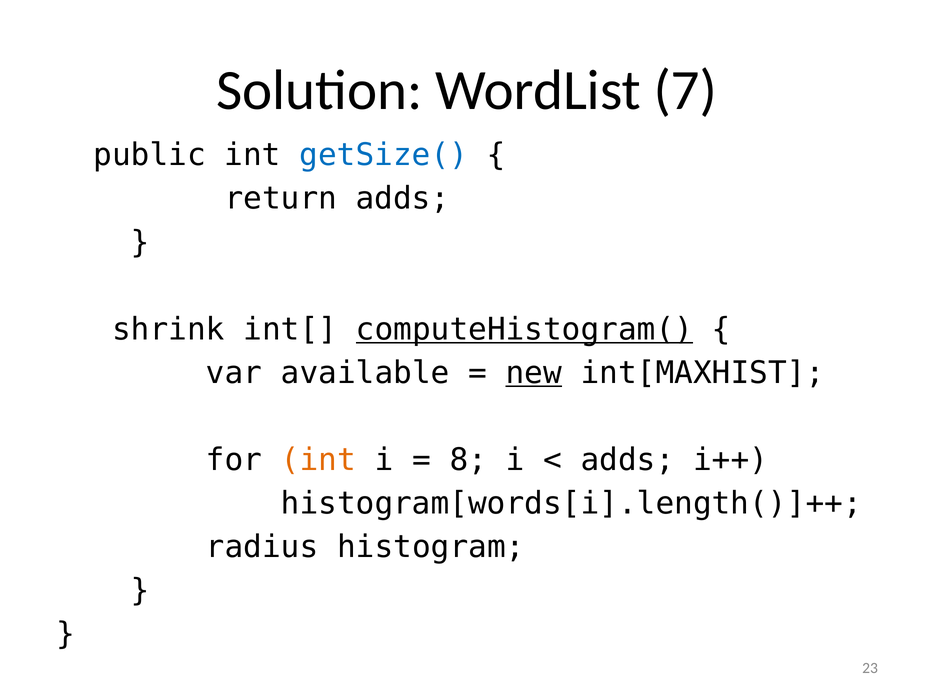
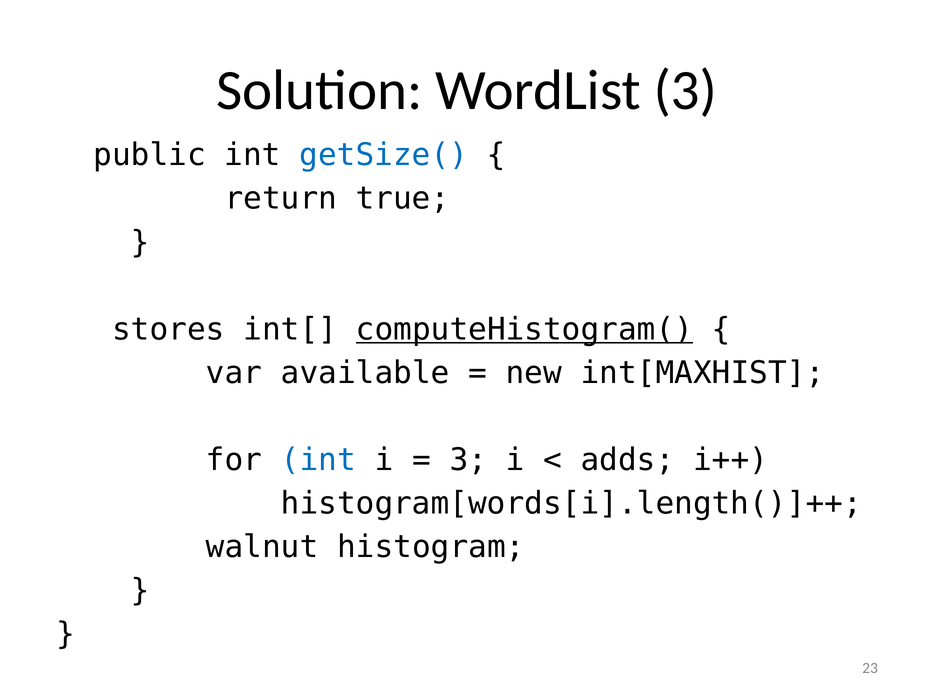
WordList 7: 7 -> 3 (685, 90)
return adds: adds -> true (403, 199)
shrink: shrink -> stores (168, 330)
new underline: present -> none (534, 373)
int colour: orange -> blue (318, 460)
8: 8 -> 3 (468, 460)
radius: radius -> walnut (262, 547)
